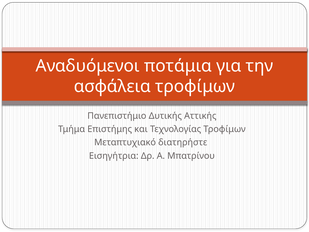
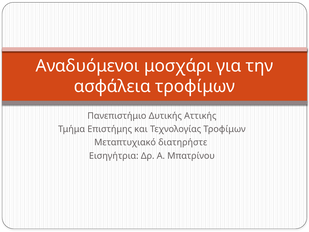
ποτάμια: ποτάμια -> μοσχάρι (178, 66)
